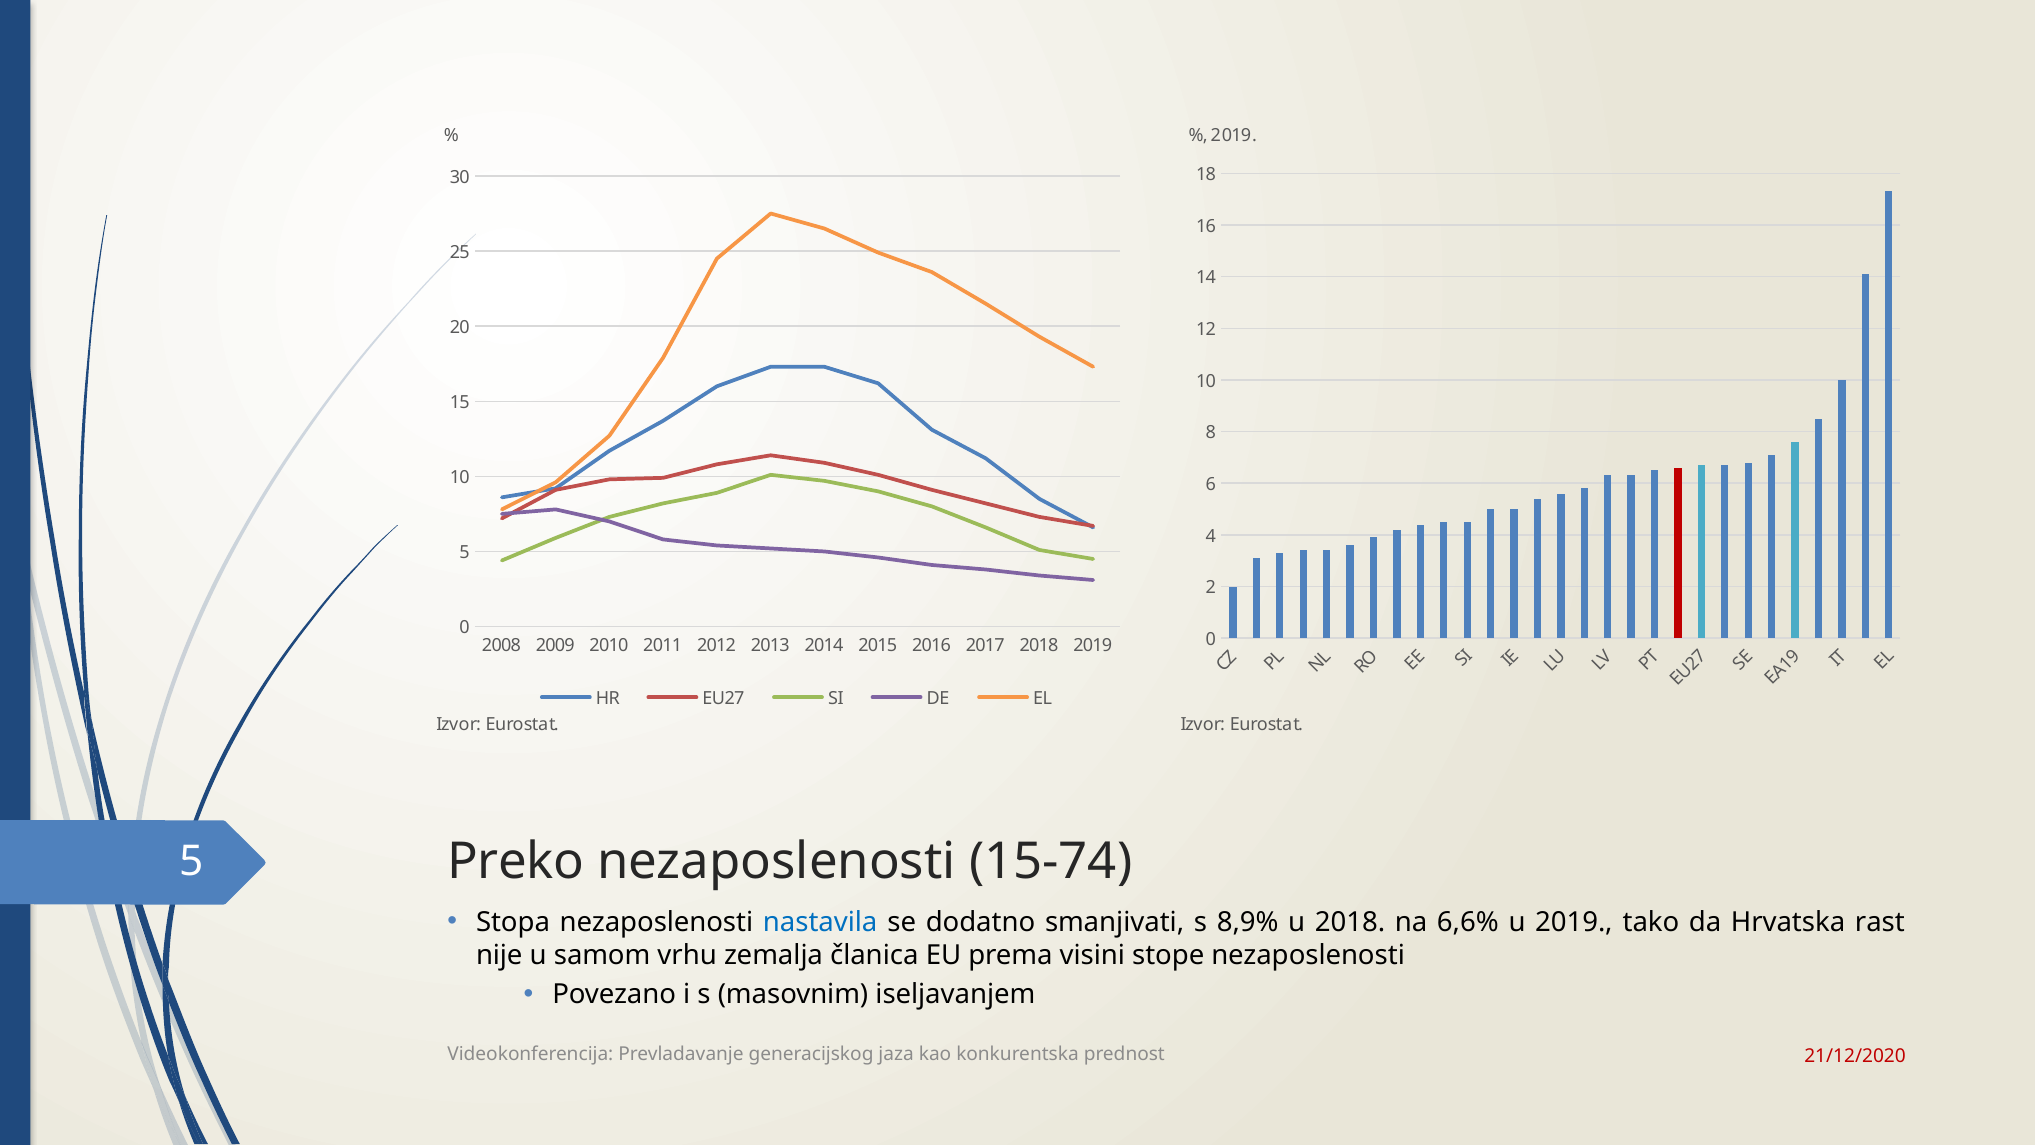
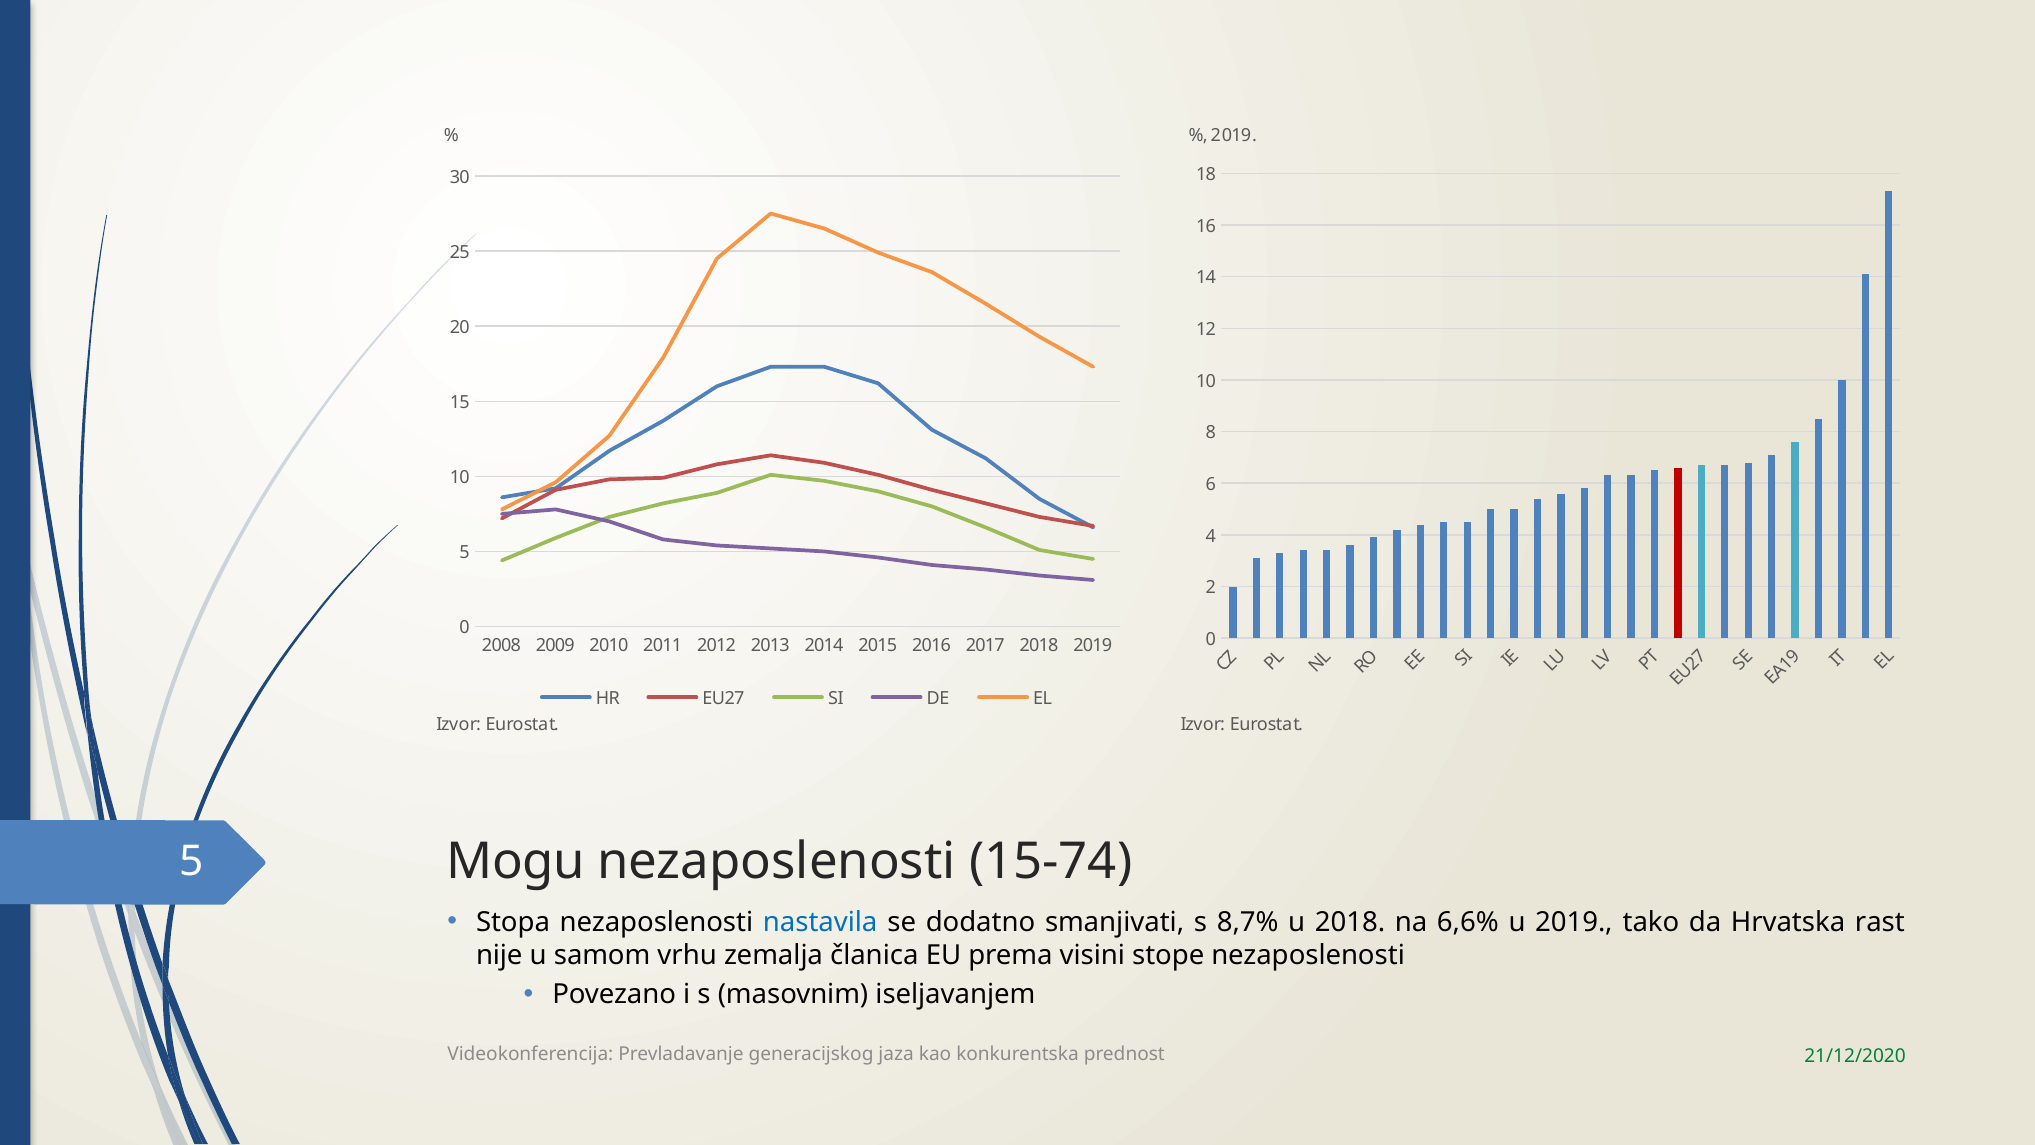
Preko: Preko -> Mogu (516, 861)
8,9%: 8,9% -> 8,7% (1248, 922)
21/12/2020 colour: red -> green (1855, 1055)
